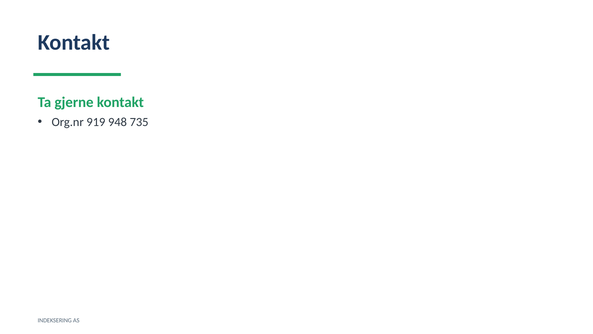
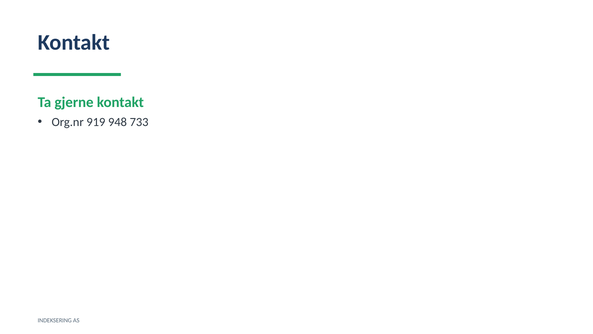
735: 735 -> 733 (139, 122)
